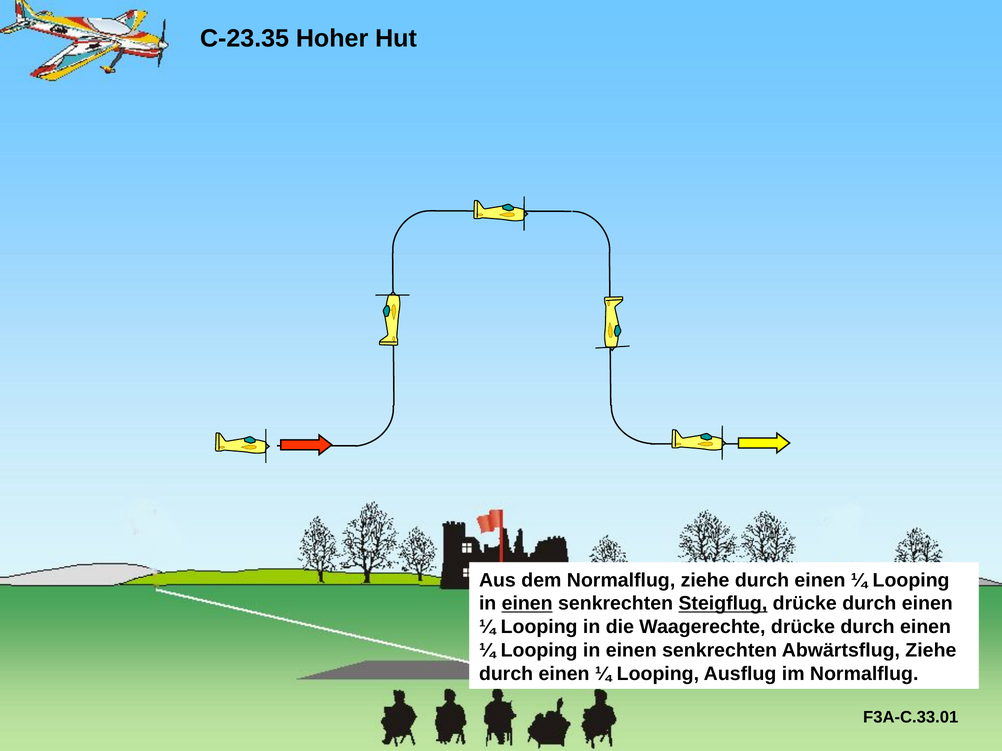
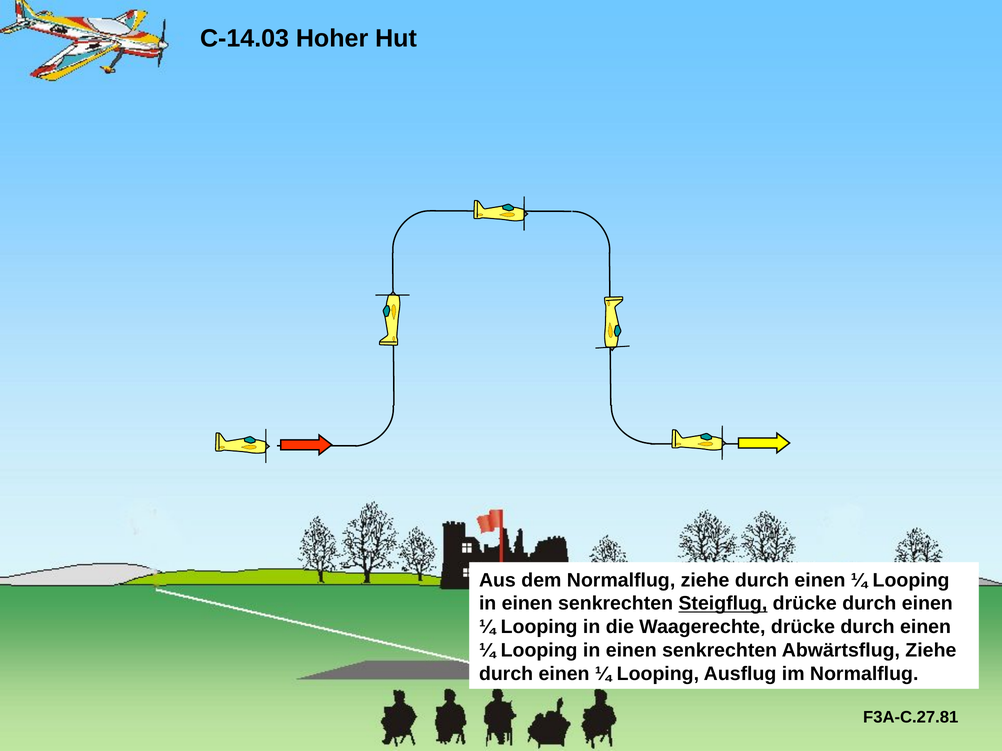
C-23.35: C-23.35 -> C-14.03 (245, 38)
einen underline: present -> none (527, 604)
F3A-C.33.01: F3A-C.33.01 -> F3A-C.27.81 (911, 718)
